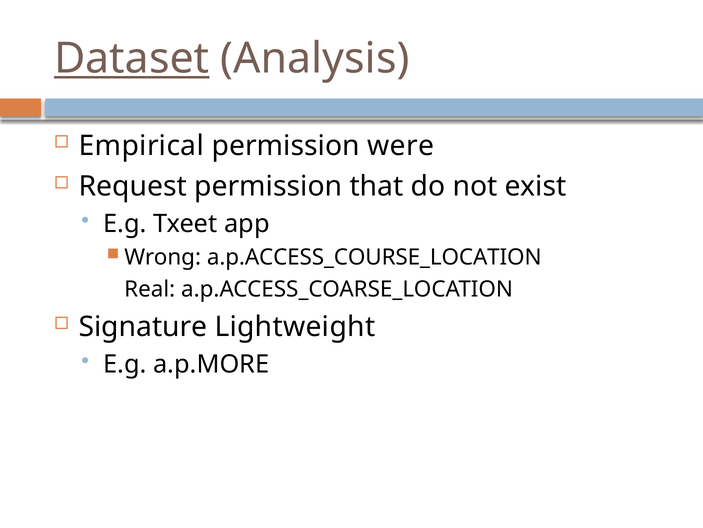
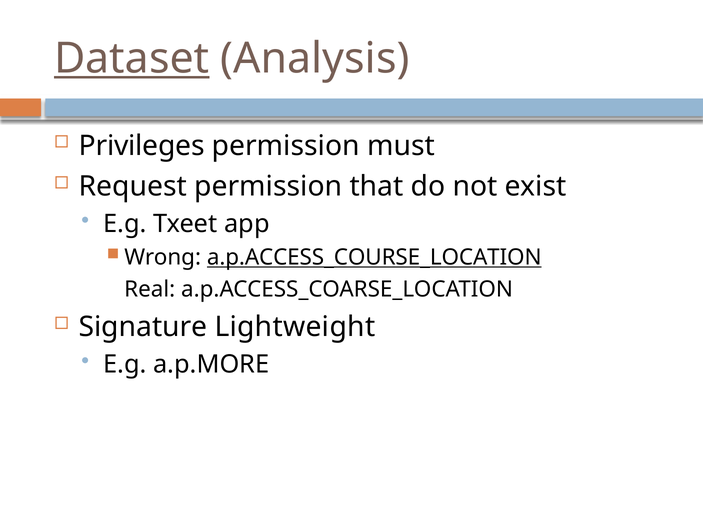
Empirical: Empirical -> Privileges (142, 145)
were: were -> must (401, 145)
a.p.ACCESS_COURSE_LOCATION underline: none -> present (374, 257)
